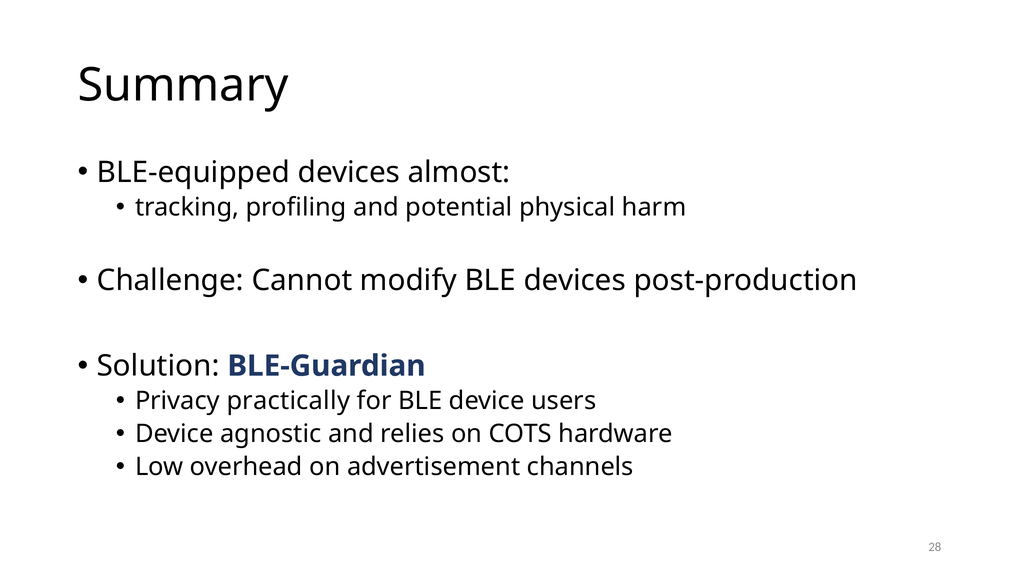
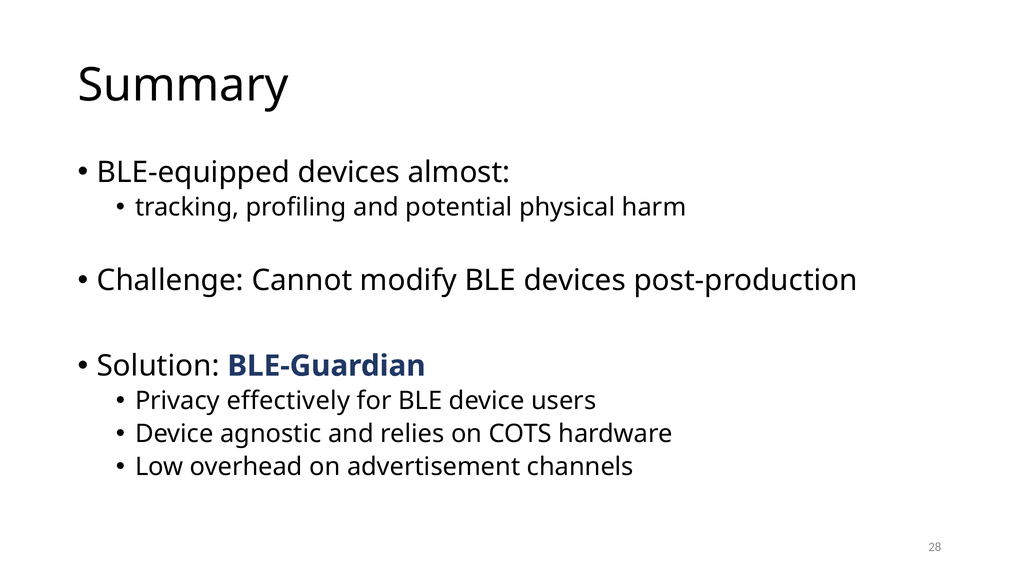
practically: practically -> effectively (288, 401)
